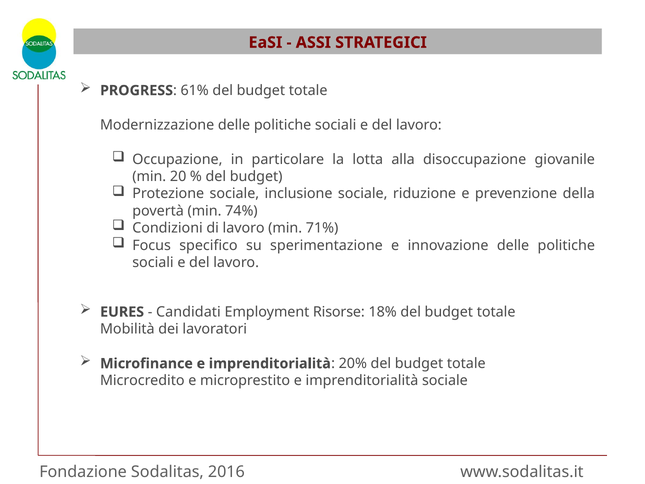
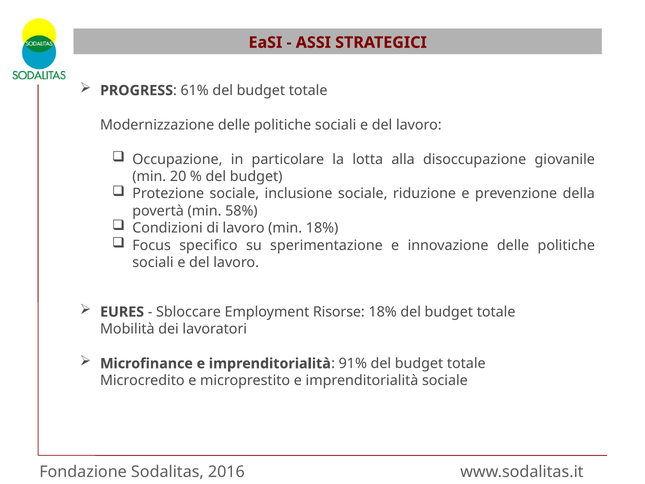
74%: 74% -> 58% (241, 211)
min 71%: 71% -> 18% (322, 228)
Candidati: Candidati -> Sbloccare (188, 312)
20%: 20% -> 91% (353, 363)
